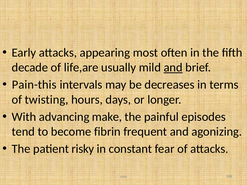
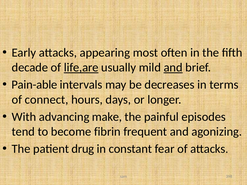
life,are underline: none -> present (81, 68)
Pain-this: Pain-this -> Pain-able (34, 85)
twisting: twisting -> connect (47, 100)
risky: risky -> drug (83, 149)
